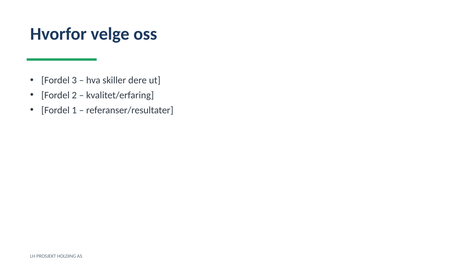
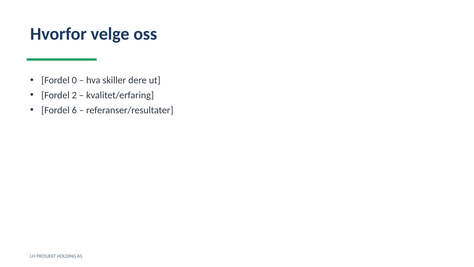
3: 3 -> 0 (74, 80)
1: 1 -> 6 (74, 110)
